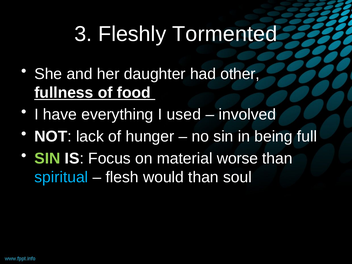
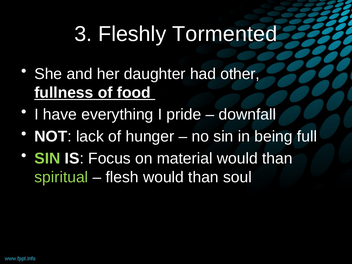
used: used -> pride (184, 115)
involved: involved -> downfall (247, 115)
material worse: worse -> would (237, 158)
spiritual colour: light blue -> light green (61, 177)
